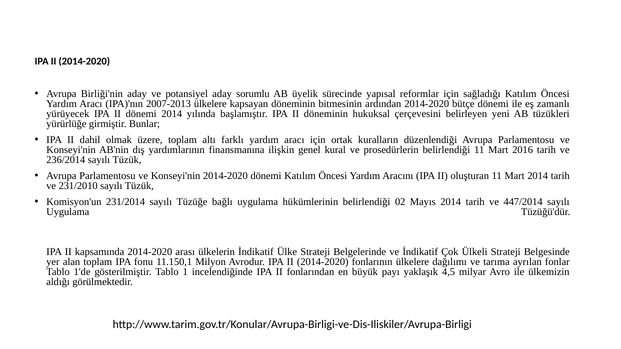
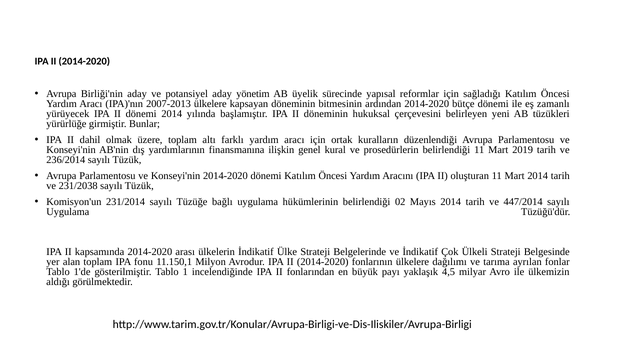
sorumlu: sorumlu -> yönetim (253, 94)
2016: 2016 -> 2019 (523, 150)
231/2010: 231/2010 -> 231/2038 (78, 186)
